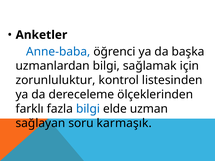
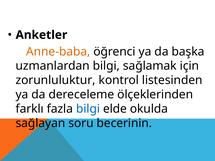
Anne-baba colour: blue -> orange (58, 52)
uzman: uzman -> okulda (149, 109)
karmaşık: karmaşık -> becerinin (124, 123)
